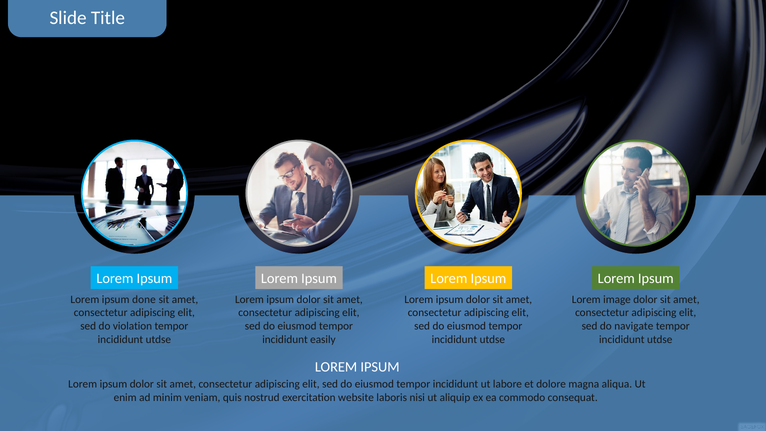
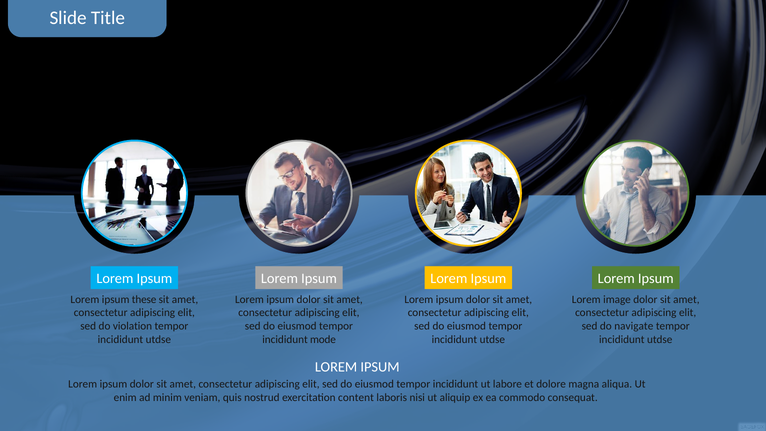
done: done -> these (144, 299)
easily: easily -> mode (323, 339)
website: website -> content (356, 398)
